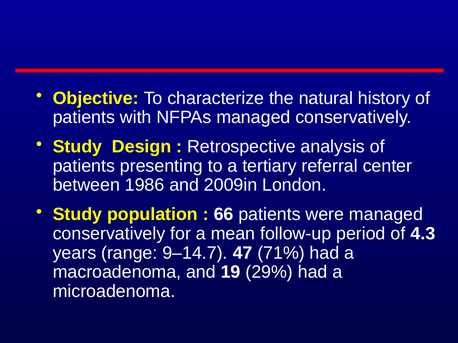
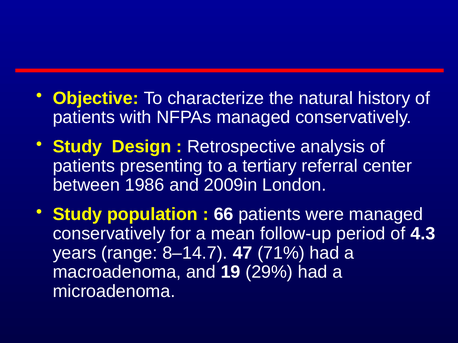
9–14.7: 9–14.7 -> 8–14.7 (195, 253)
